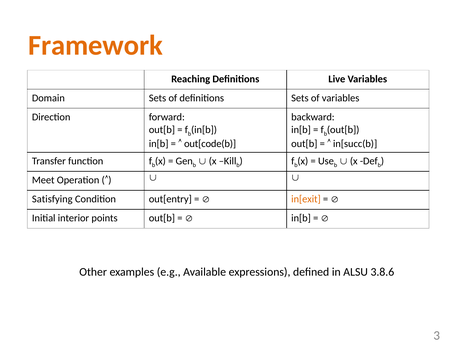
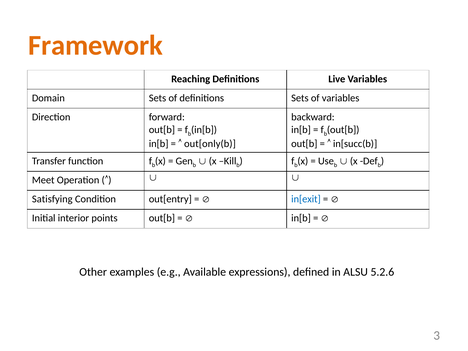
out[code(b: out[code(b -> out[only(b (210, 144)
in[exit colour: orange -> blue (306, 199)
3.8.6: 3.8.6 -> 5.2.6 (382, 272)
